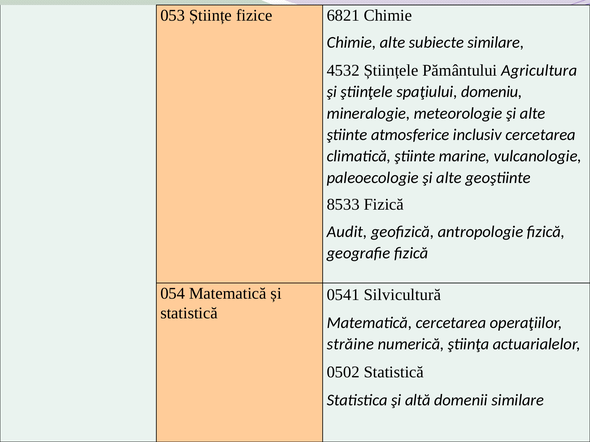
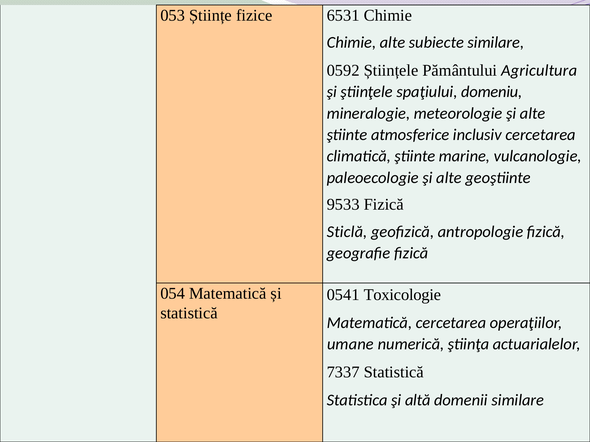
6821: 6821 -> 6531 (343, 15)
4532: 4532 -> 0592 (343, 71)
8533: 8533 -> 9533 (343, 205)
Audit: Audit -> Sticlă (347, 232)
Silvicultură: Silvicultură -> Toxicologie (402, 295)
străine: străine -> umane (350, 344)
0502: 0502 -> 7337 (343, 372)
